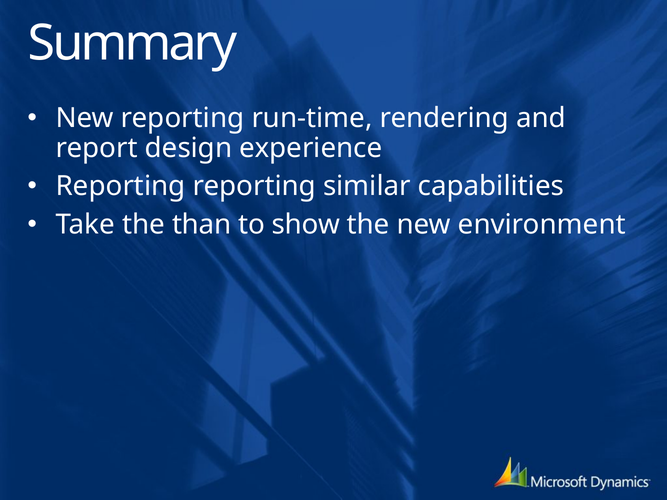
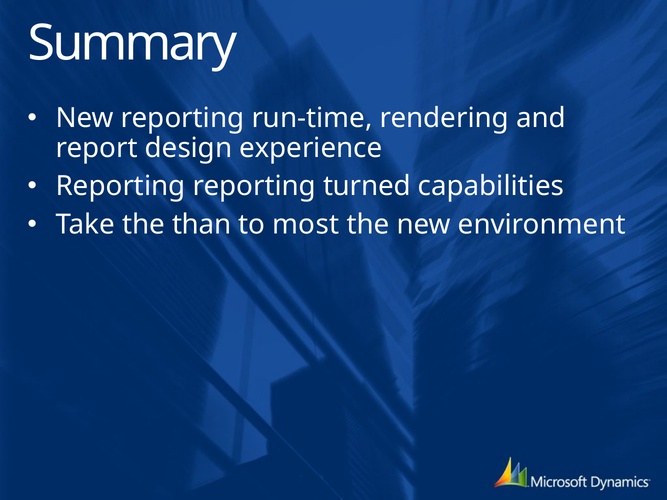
similar: similar -> turned (367, 186)
show: show -> most (306, 225)
